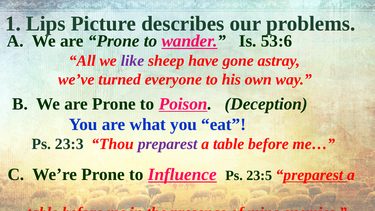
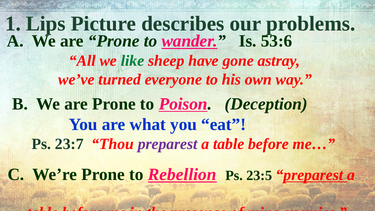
like colour: purple -> green (132, 61)
23:3: 23:3 -> 23:7 (69, 144)
Influence: Influence -> Rebellion (182, 174)
